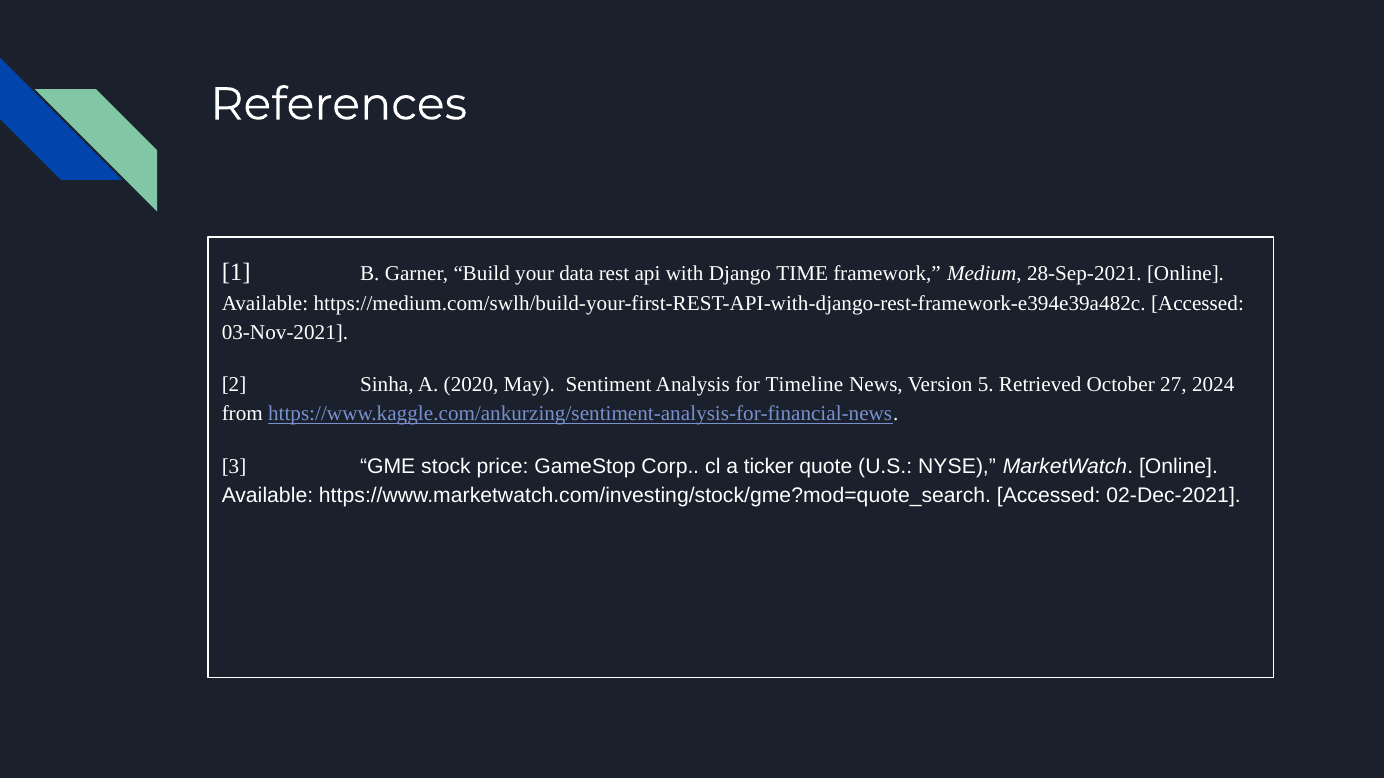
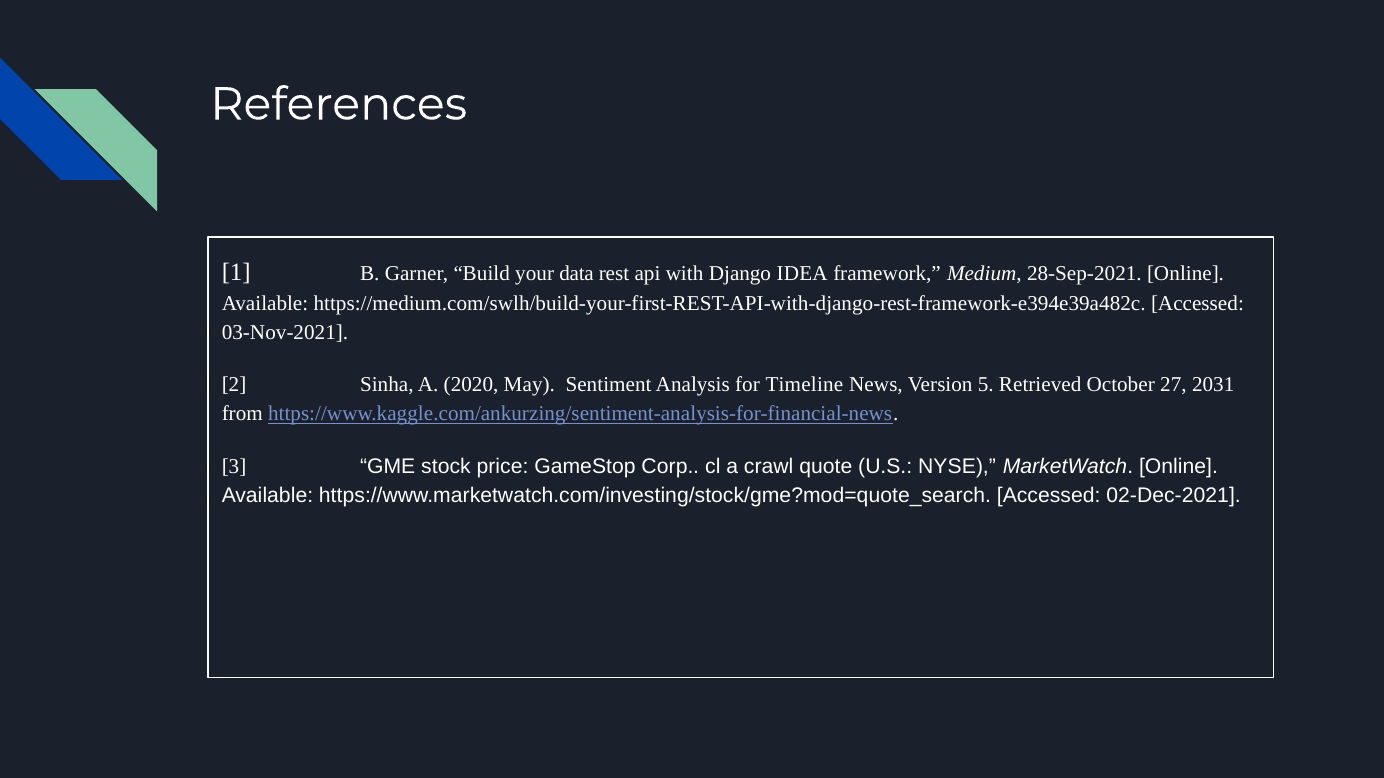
TIME: TIME -> IDEA (802, 273)
2024: 2024 -> 2031 (1213, 385)
ticker: ticker -> crawl (769, 467)
